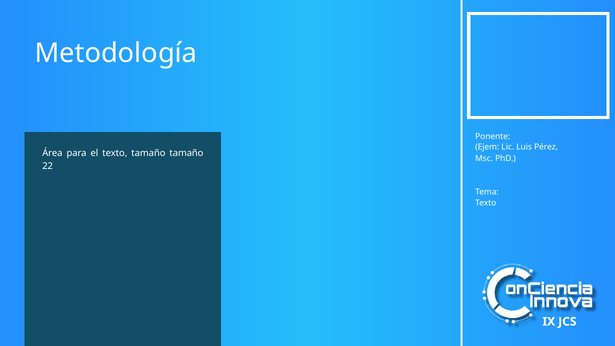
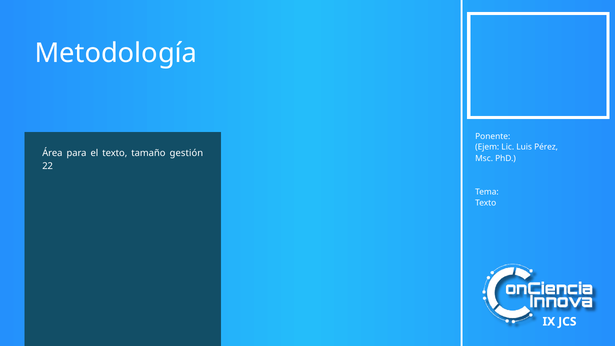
tamaño tamaño: tamaño -> gestión (186, 153)
